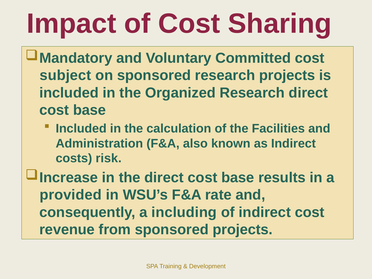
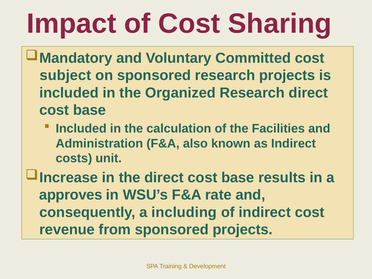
risk: risk -> unit (109, 158)
provided: provided -> approves (71, 195)
